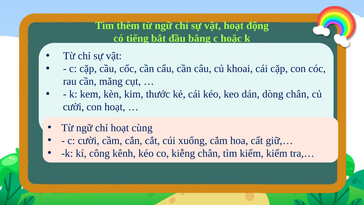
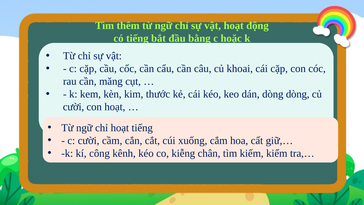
dòng chân: chân -> dòng (298, 94)
hoạt cùng: cùng -> tiếng (142, 128)
